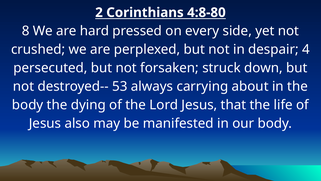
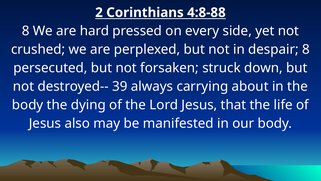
4:8-80: 4:8-80 -> 4:8-88 (206, 13)
despair 4: 4 -> 8 (306, 49)
53: 53 -> 39 (120, 86)
